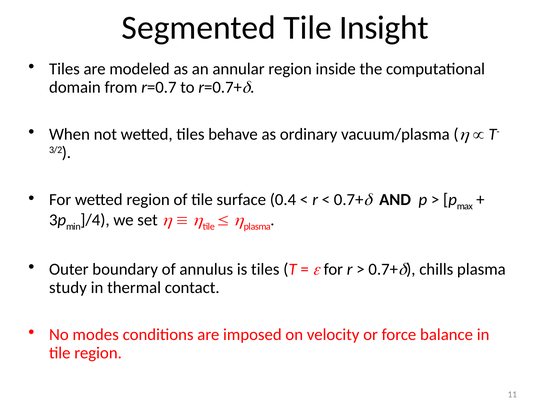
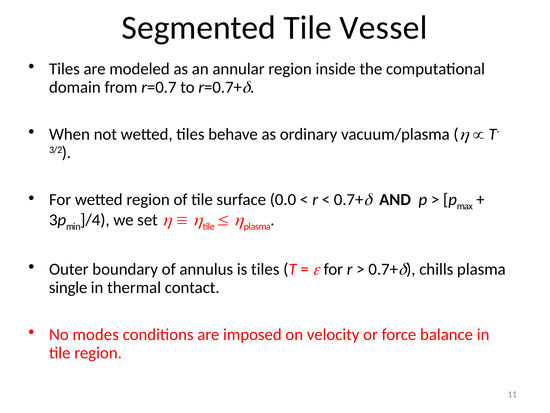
Insight: Insight -> Vessel (384, 28)
0.4: 0.4 -> 0.0 (283, 199)
study: study -> single (68, 287)
